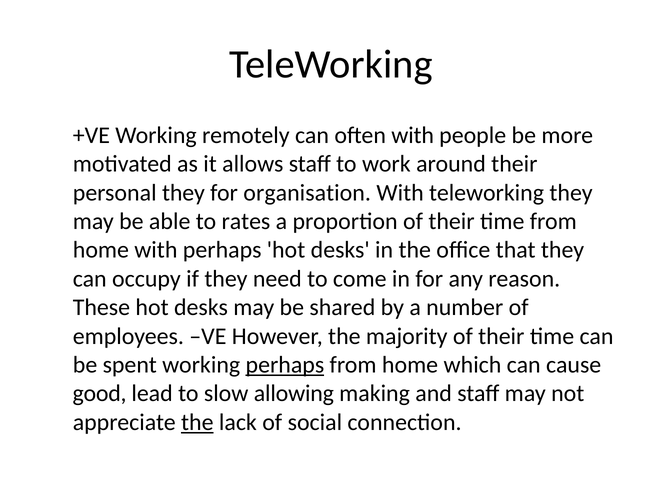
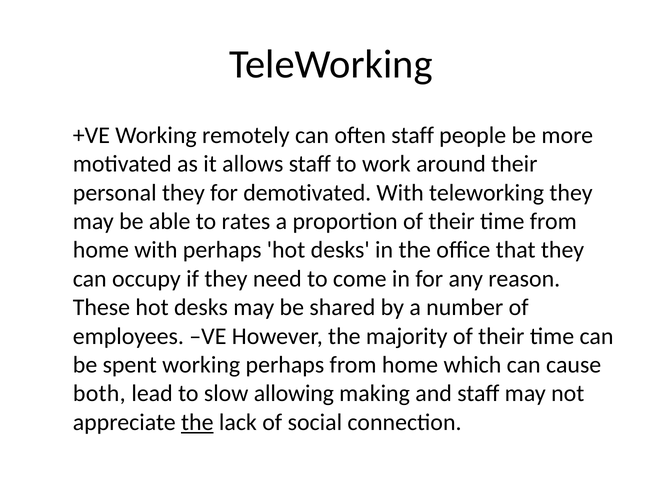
often with: with -> staff (413, 135)
organisation: organisation -> demotivated (307, 193)
perhaps underline: present -> none (285, 365)
good: good -> both (99, 393)
